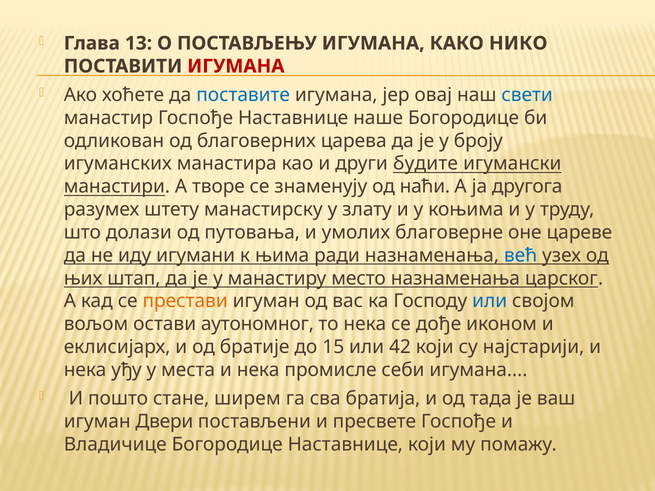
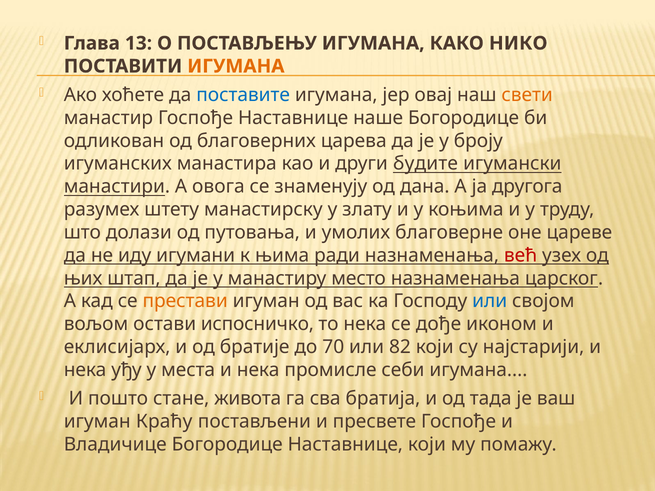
ИГУМАНА colour: red -> orange (236, 66)
свети colour: blue -> orange (527, 95)
творе: творе -> овога (218, 187)
наћи: наћи -> дана (425, 187)
већ colour: blue -> red (521, 255)
аутономног: аутономног -> испосничко (257, 324)
15: 15 -> 70 (333, 347)
42: 42 -> 82 (400, 347)
ширем: ширем -> живота (248, 399)
Двери: Двери -> Краћу (164, 422)
